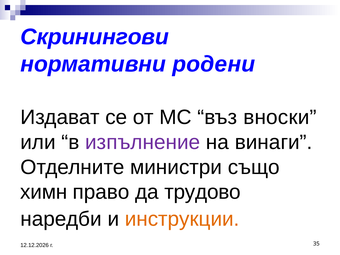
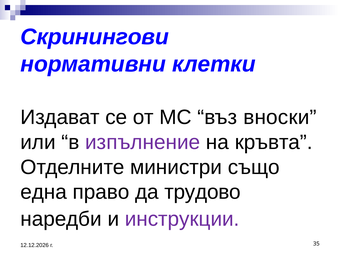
родени: родени -> клетки (214, 64)
винаги: винаги -> кръвта (274, 142)
химн: химн -> една (44, 192)
инструкции colour: orange -> purple (182, 219)
